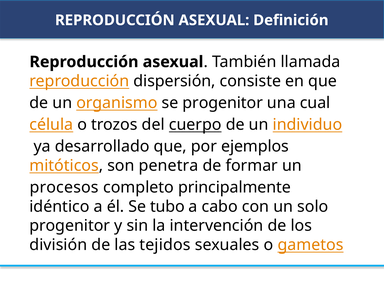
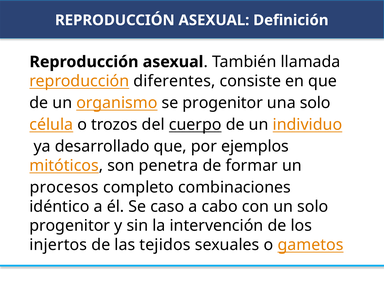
dispersión: dispersión -> diferentes (174, 81)
una cual: cual -> solo (315, 103)
principalmente: principalmente -> combinaciones (234, 187)
tubo: tubo -> caso (167, 207)
división: división -> injertos (58, 245)
